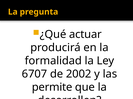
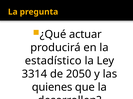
formalidad: formalidad -> estadístico (53, 61)
6707: 6707 -> 3314 (34, 74)
2002: 2002 -> 2050 (79, 74)
permite: permite -> quienes (52, 88)
